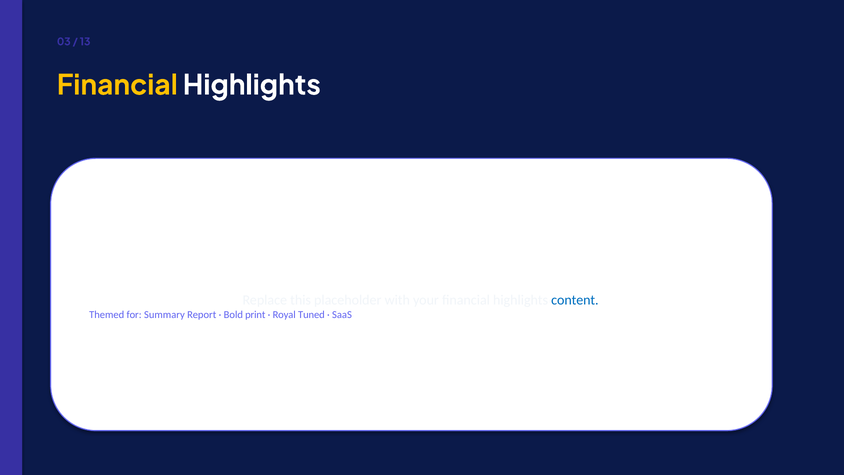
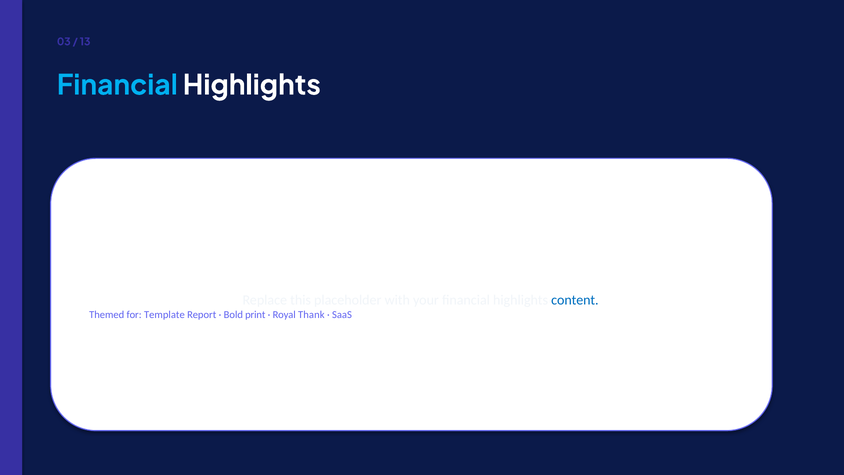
Financial colour: yellow -> light blue (117, 85)
Summary: Summary -> Template (164, 315)
Tuned: Tuned -> Thank (311, 315)
